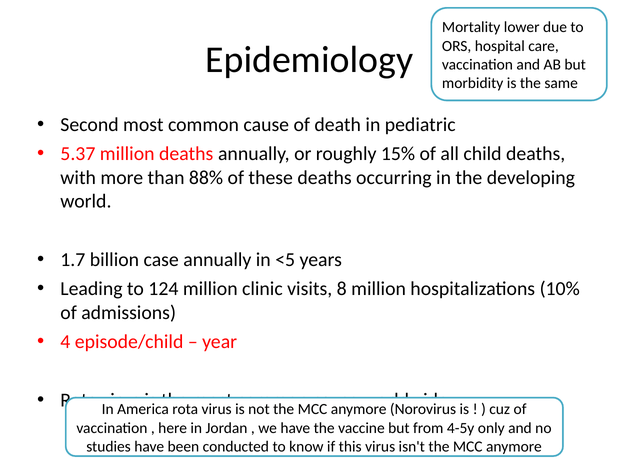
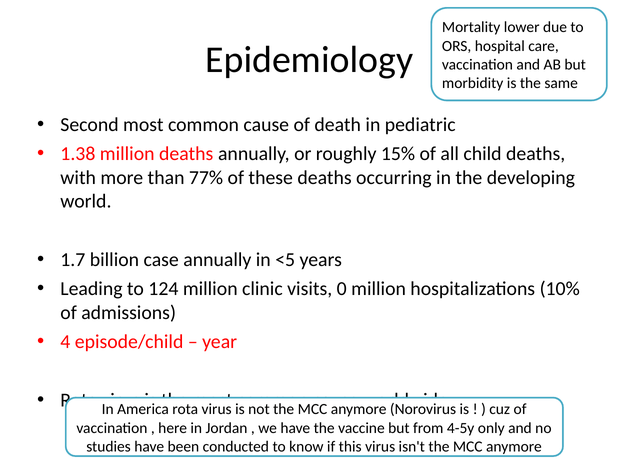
5.37: 5.37 -> 1.38 (78, 154)
88%: 88% -> 77% (206, 178)
8: 8 -> 0 (342, 289)
